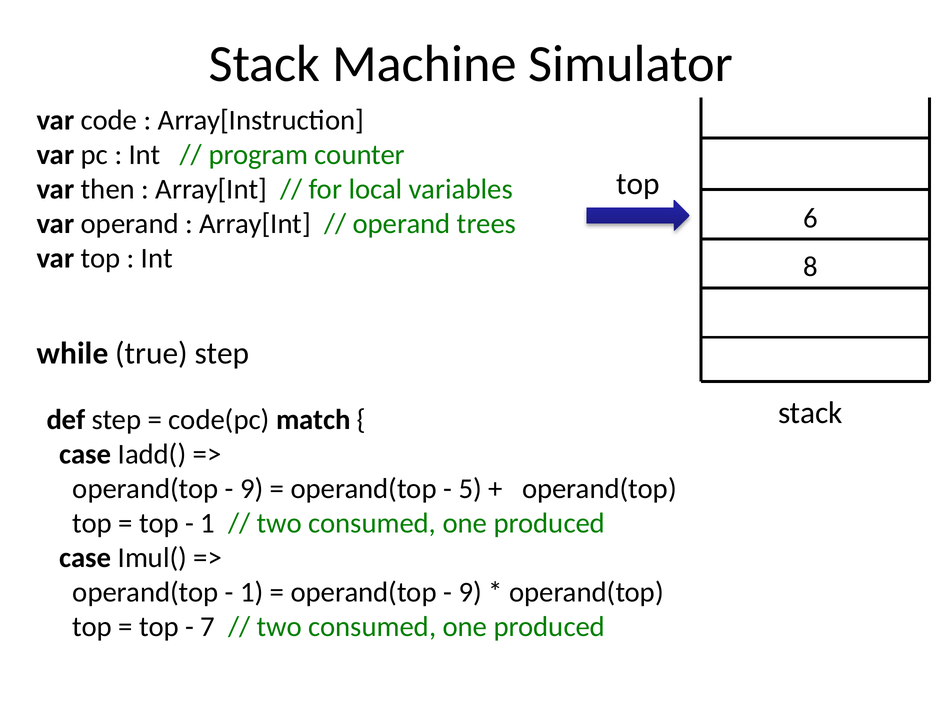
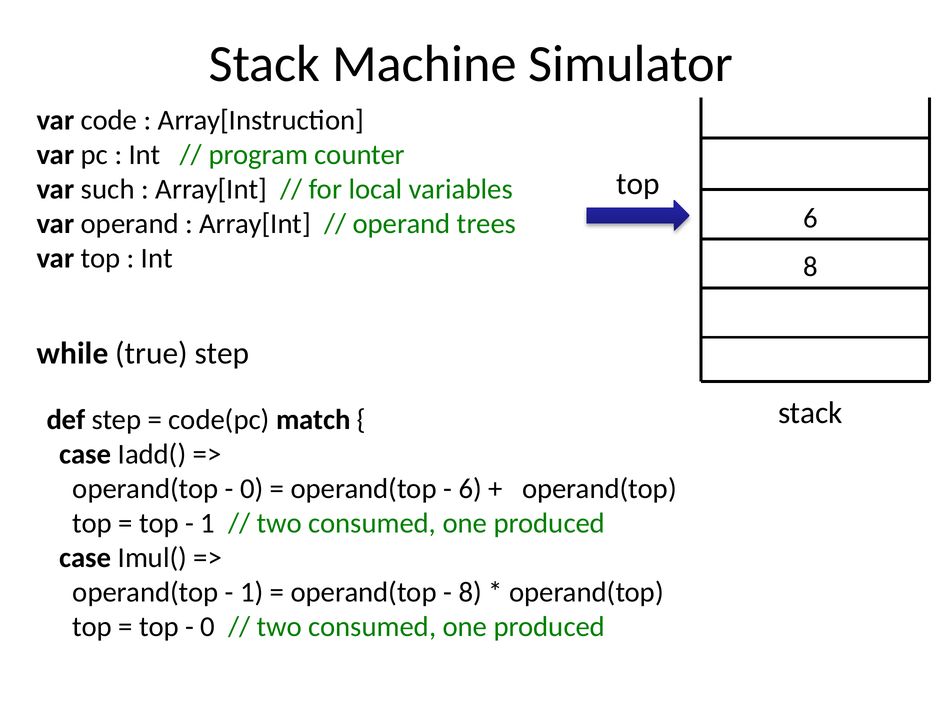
then: then -> such (108, 190)
9: 9 -> 0 (252, 489)
5: 5 -> 6 (470, 489)
9: 9 -> 8 (470, 593)
7: 7 -> 0 (208, 627)
